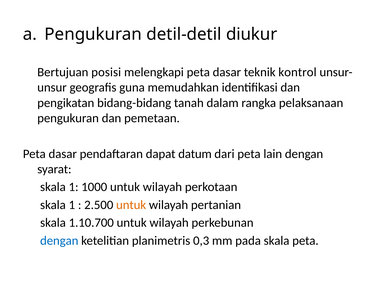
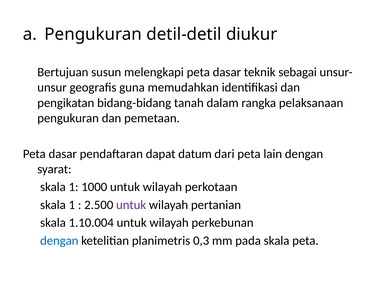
posisi: posisi -> susun (106, 72)
kontrol: kontrol -> sebagai (298, 72)
untuk colour: orange -> purple (131, 204)
1.10.700: 1.10.700 -> 1.10.004 (91, 222)
